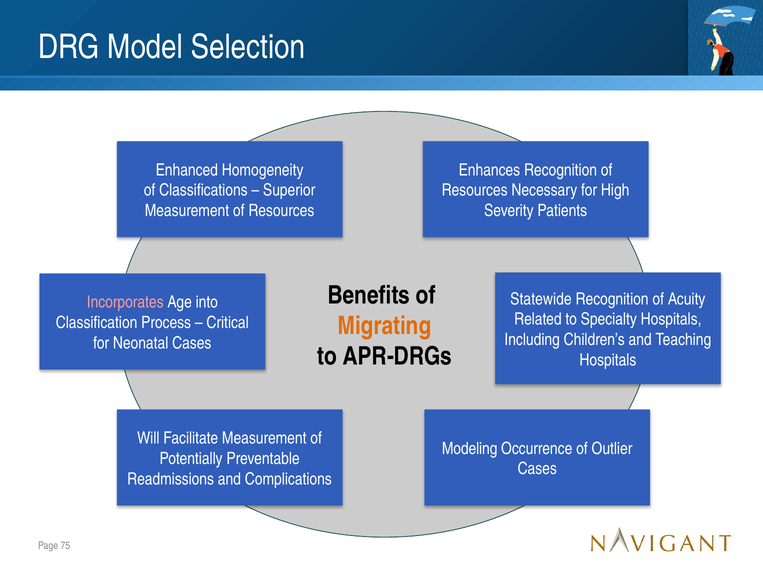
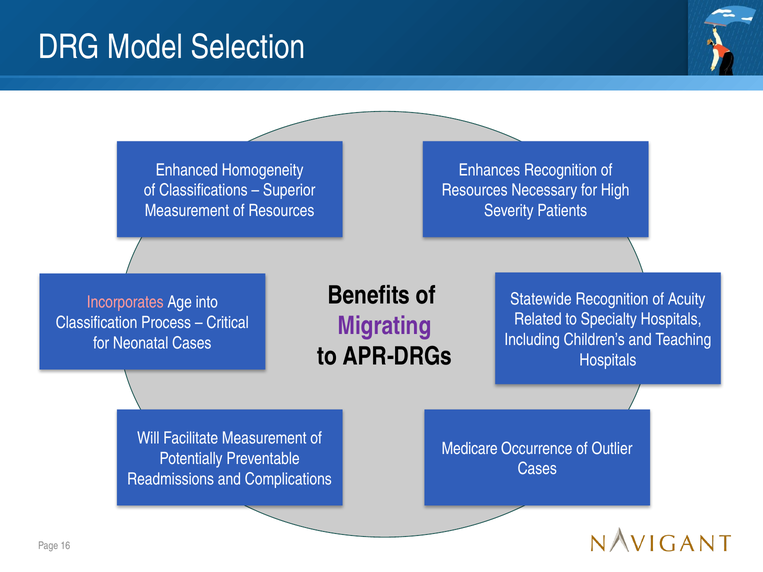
Migrating colour: orange -> purple (385, 326)
Modeling: Modeling -> Medicare (470, 449)
75: 75 -> 16 (65, 546)
